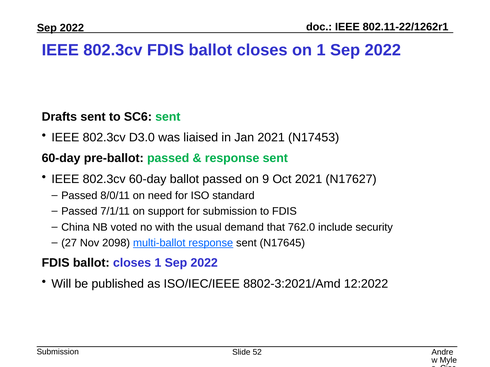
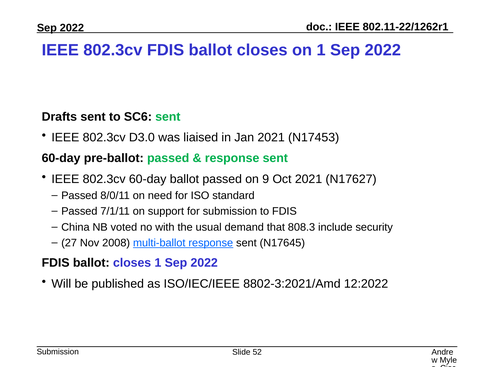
762.0: 762.0 -> 808.3 (302, 227)
2098: 2098 -> 2008 (116, 243)
